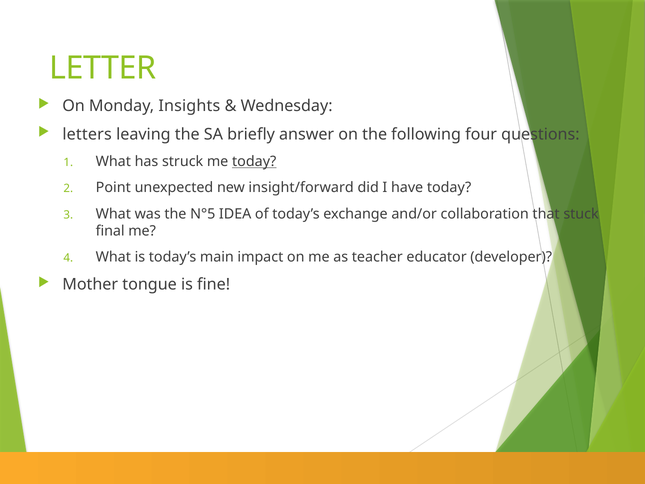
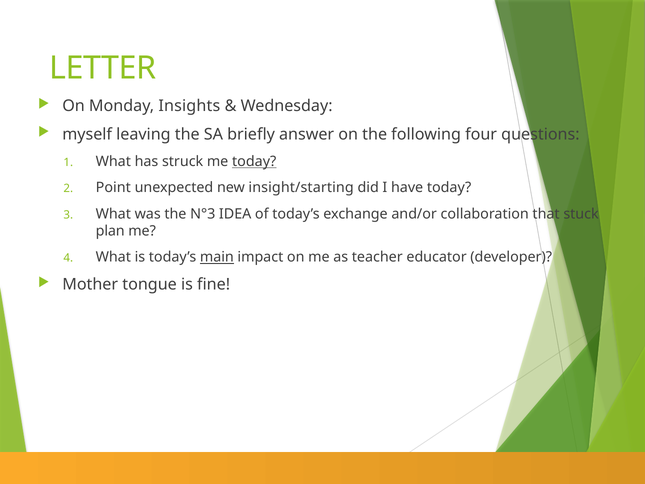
letters: letters -> myself (87, 134)
insight/forward: insight/forward -> insight/starting (301, 188)
N°5: N°5 -> N°3 (203, 214)
final: final -> plan (110, 231)
main underline: none -> present (217, 257)
